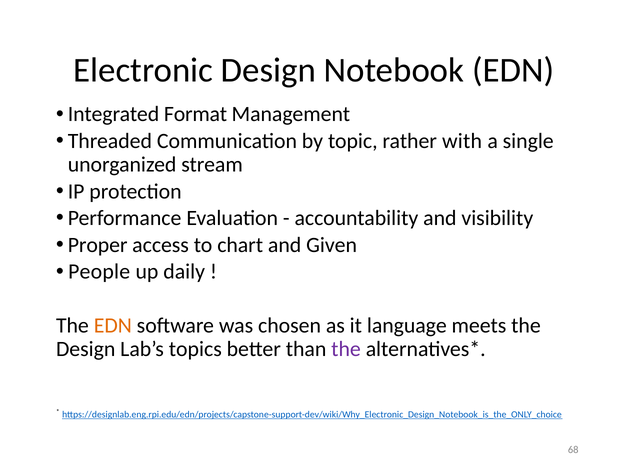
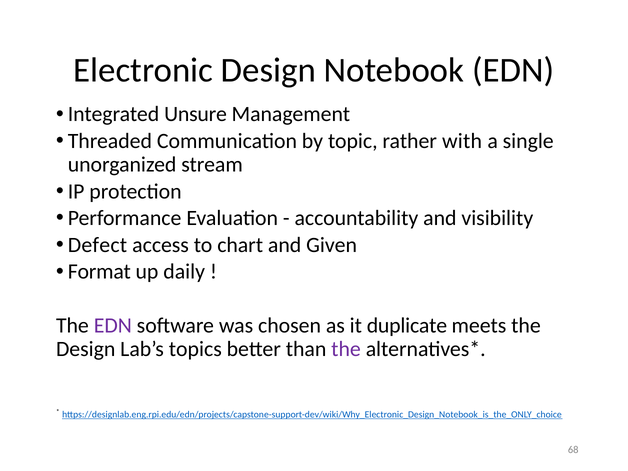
Format: Format -> Unsure (196, 114)
Proper: Proper -> Defect (97, 245)
People: People -> Format (99, 272)
EDN colour: orange -> purple (113, 325)
language: language -> duplicate (407, 325)
